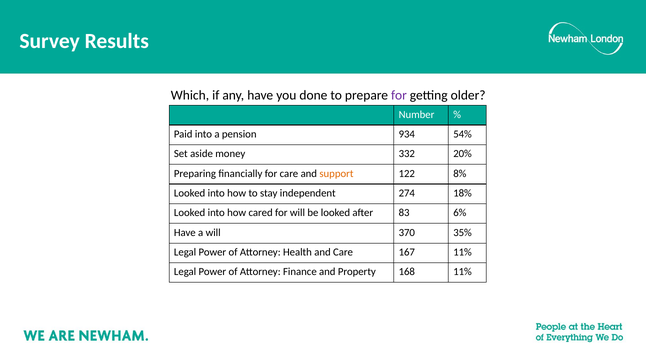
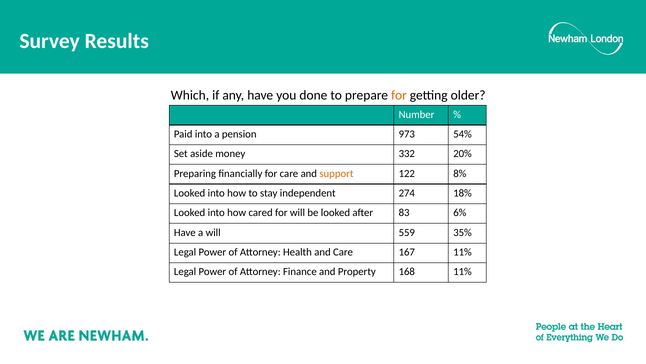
for colour: purple -> orange (399, 95)
934: 934 -> 973 (407, 134)
370: 370 -> 559 (407, 232)
